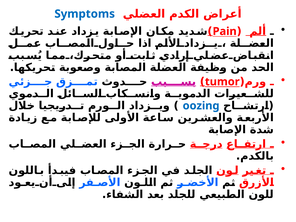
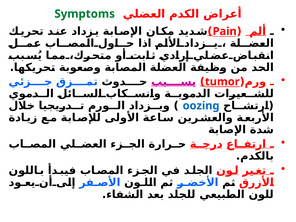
Symptoms colour: blue -> green (85, 14)
